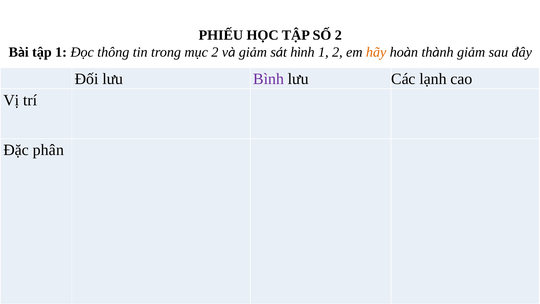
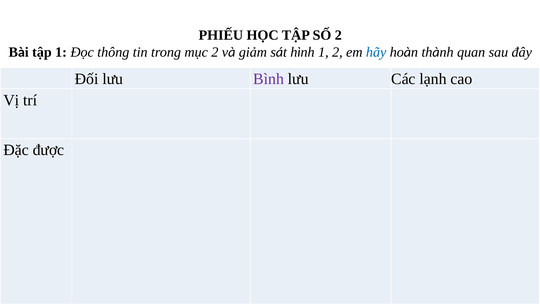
hãy colour: orange -> blue (376, 52)
thành giảm: giảm -> quan (471, 52)
phân: phân -> được (49, 150)
